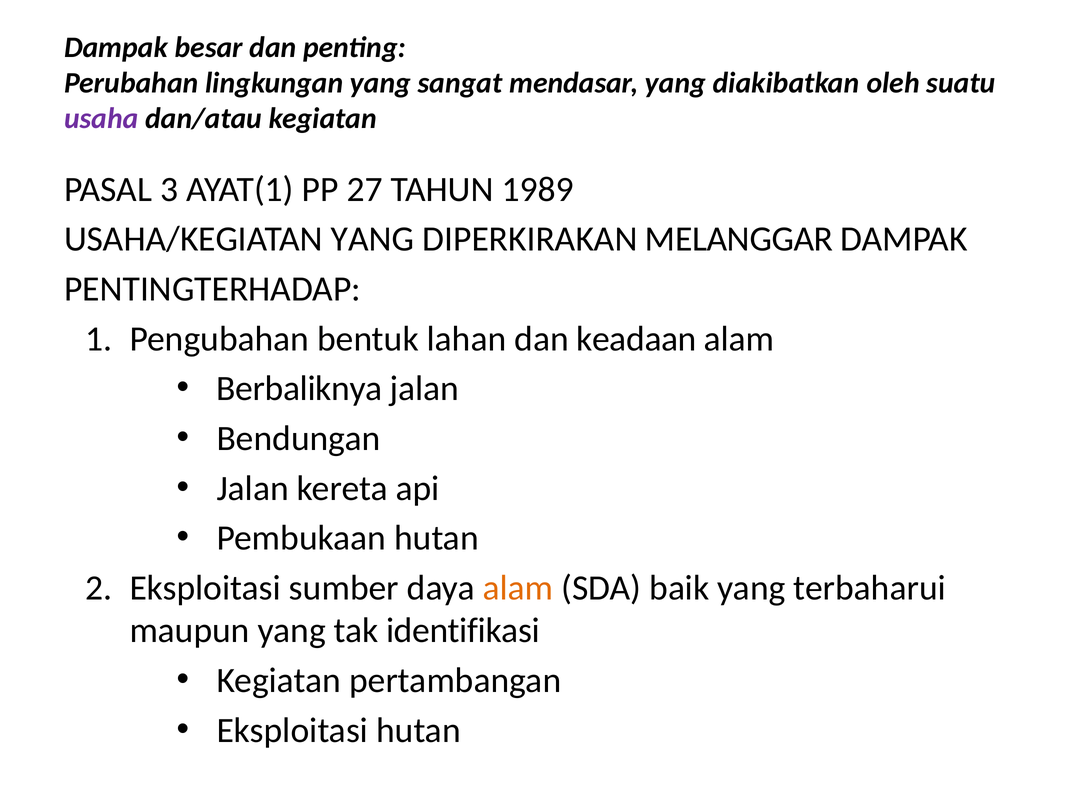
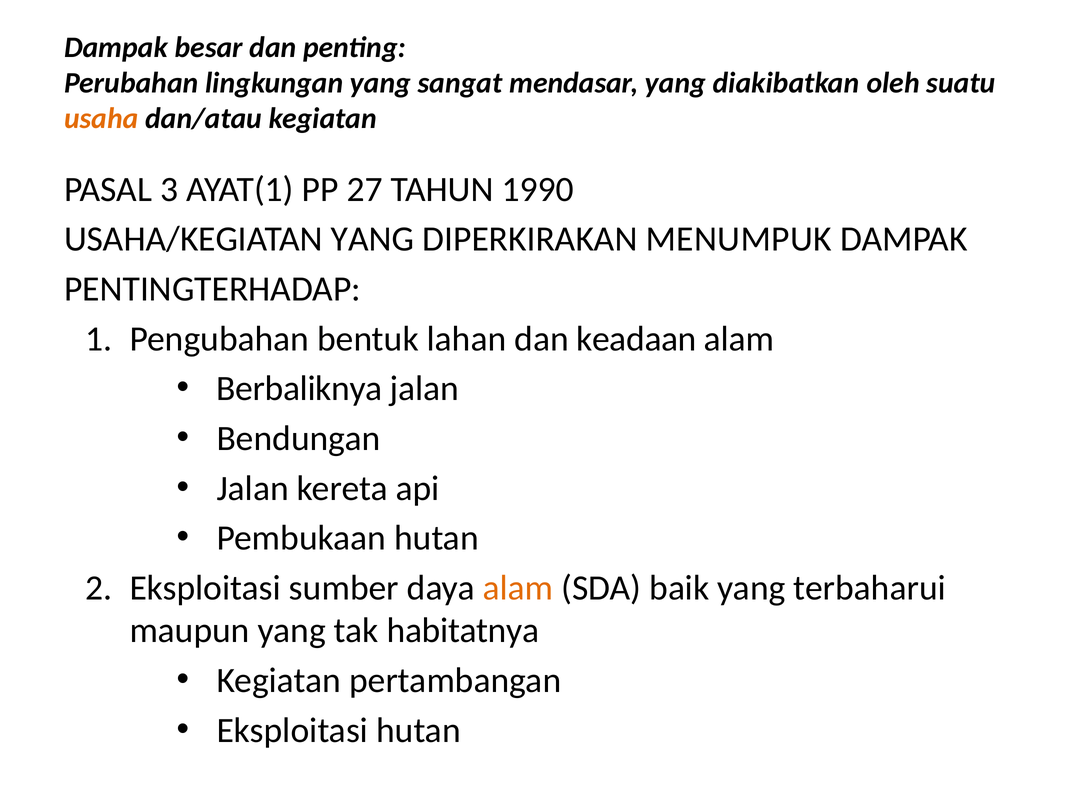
usaha colour: purple -> orange (101, 119)
1989: 1989 -> 1990 (538, 189)
MELANGGAR: MELANGGAR -> MENUMPUK (739, 239)
identifikasi: identifikasi -> habitatnya (463, 631)
